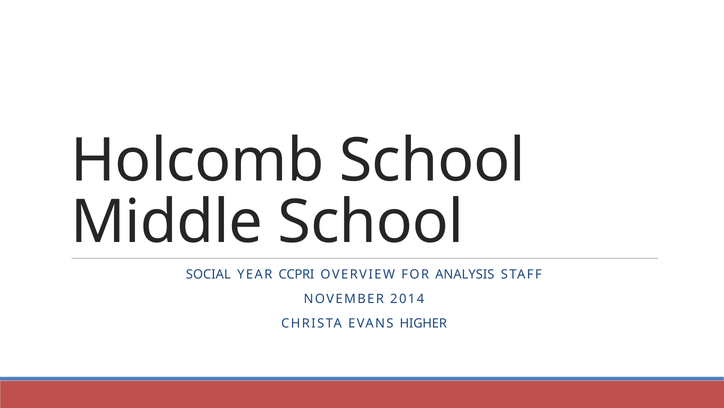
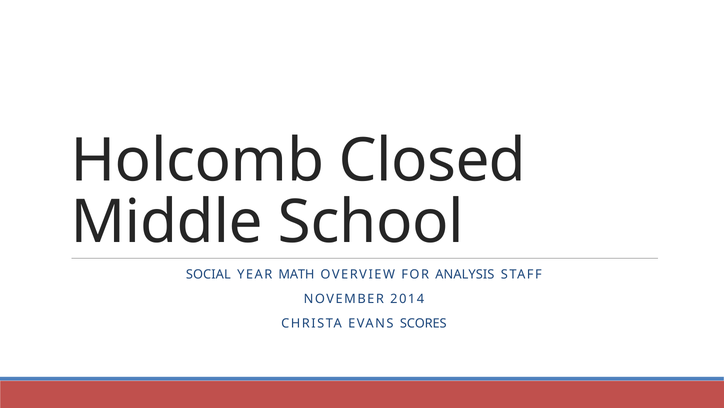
Holcomb School: School -> Closed (432, 160)
CCPRI: CCPRI -> MATH (296, 274)
HIGHER: HIGHER -> SCORES (423, 323)
